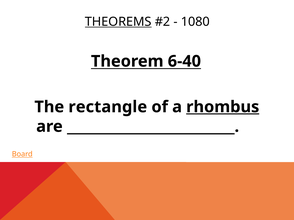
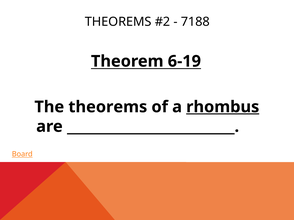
THEOREMS underline: present -> none (118, 22)
1080: 1080 -> 7188 (195, 22)
6-40: 6-40 -> 6-19 (184, 61)
The rectangle: rectangle -> theorems (108, 107)
